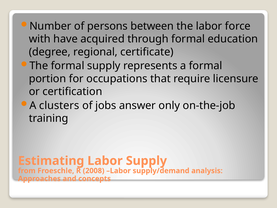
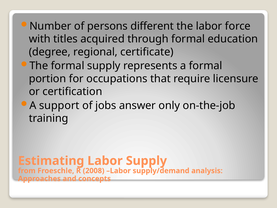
between: between -> different (152, 26)
have: have -> titles (66, 39)
clusters: clusters -> support (59, 105)
